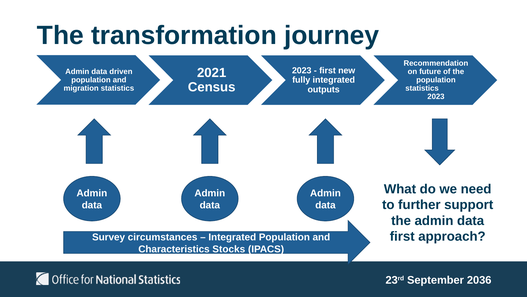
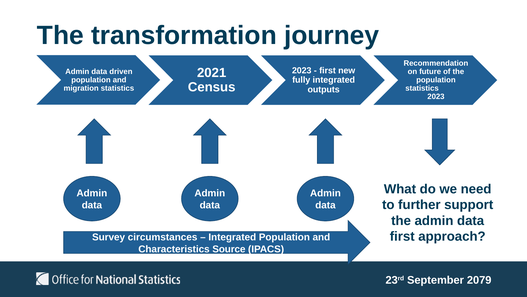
Stocks: Stocks -> Source (229, 249)
2036: 2036 -> 2079 (479, 280)
